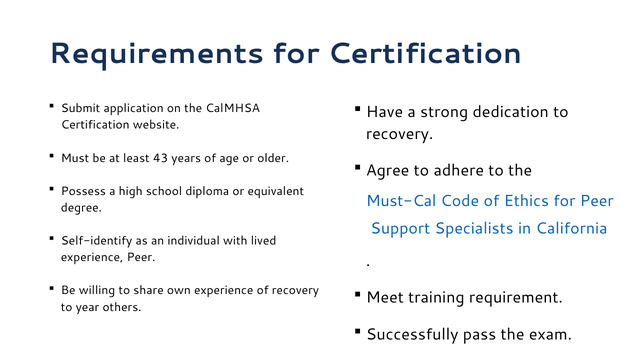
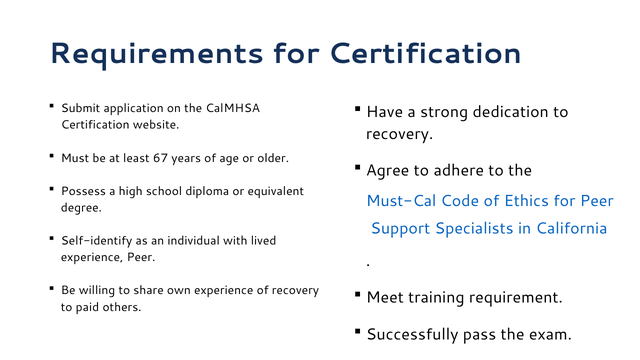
43: 43 -> 67 (161, 158)
year: year -> paid (87, 307)
